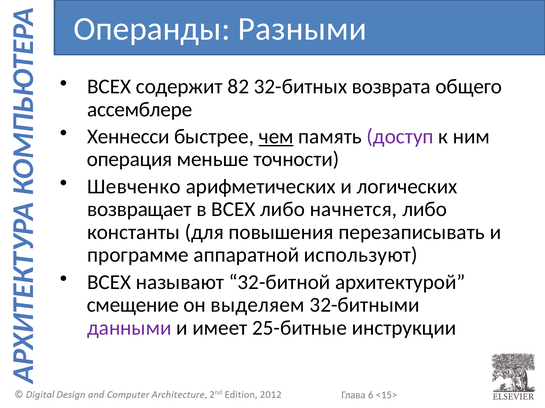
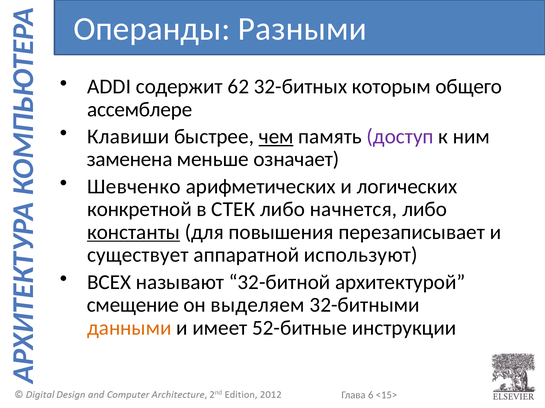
ВСЕХ: ВСЕХ -> ADDI (109, 87)
82: 82 -> 62 (238, 87)
возврата: возврата -> которым (391, 87)
Хеннесси: Хеннесси -> Клавиши (128, 137)
операция: операция -> заменена (130, 160)
точности: точности -> означает (296, 160)
возвращает: возвращает -> конкретной (139, 210)
в ВСЕХ: ВСЕХ -> СТЕК (233, 210)
константы underline: none -> present (134, 233)
перезаписывать: перезаписывать -> перезаписывает (412, 233)
программе: программе -> существует (138, 255)
данными colour: purple -> orange (129, 328)
25-битные: 25-битные -> 52-битные (300, 328)
